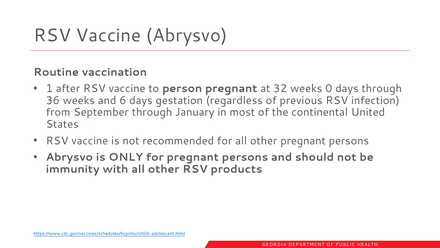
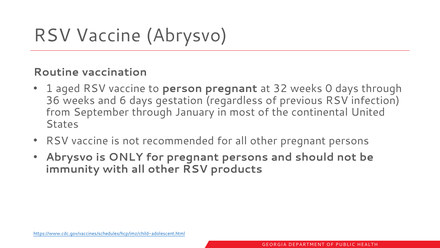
after: after -> aged (68, 88)
